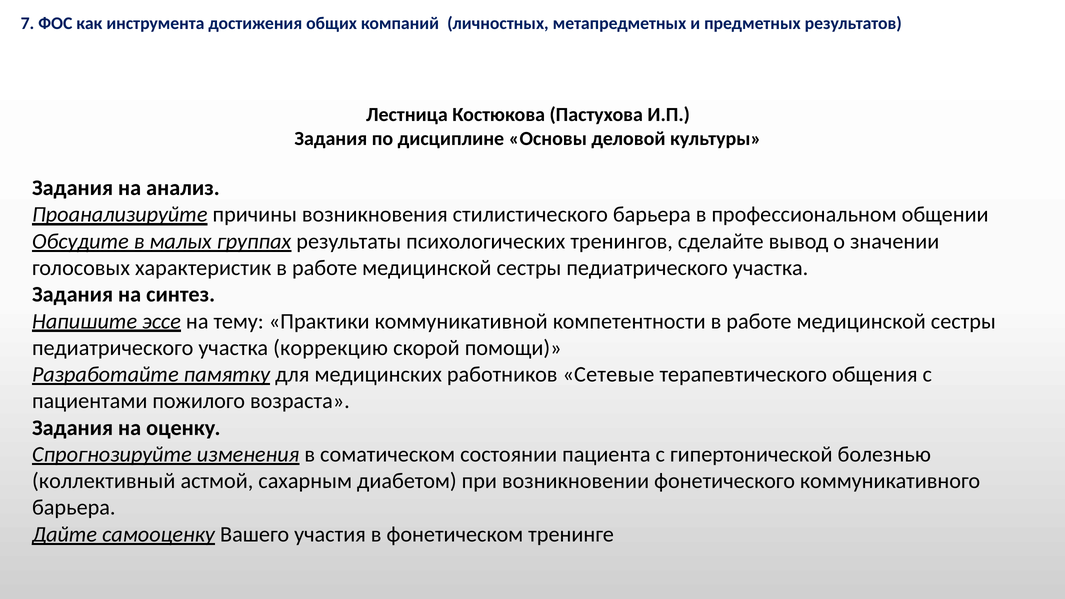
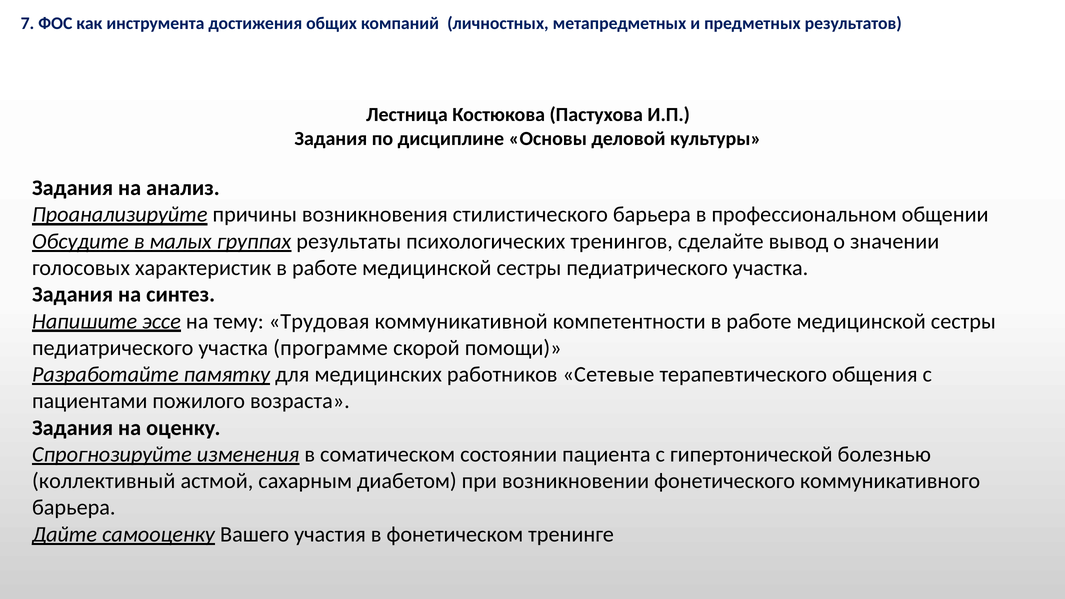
Практики: Практики -> Трудовая (319, 321)
коррекцию: коррекцию -> программе (331, 348)
